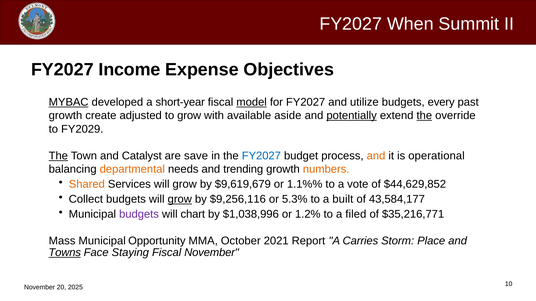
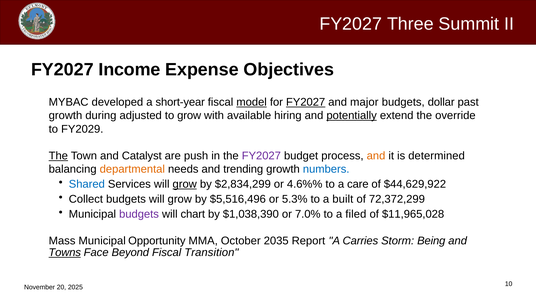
When: When -> Three (410, 24)
MYBAC underline: present -> none (69, 102)
FY2027 underline: none -> present (306, 102)
utilize: utilize -> major (364, 102)
every: every -> dollar (441, 102)
create: create -> during (101, 116)
aside: aside -> hiring (288, 116)
the underline: present -> none (424, 116)
save: save -> push (196, 156)
FY2027 colour: blue -> purple (261, 156)
operational: operational -> determined (437, 156)
numbers colour: orange -> blue (326, 169)
Shared colour: orange -> blue (87, 185)
grow underline: none -> present (185, 185)
$9,619,679: $9,619,679 -> $2,834,299 (243, 185)
1.1%%: 1.1%% -> 4.6%% (305, 185)
vote: vote -> care (358, 185)
$44,629,852: $44,629,852 -> $44,629,922 (415, 185)
grow underline: present -> none (180, 200)
$9,256,116: $9,256,116 -> $5,516,496 (238, 200)
43,584,177: 43,584,177 -> 72,372,299 (397, 200)
$1,038,996: $1,038,996 -> $1,038,390 (251, 215)
1.2%: 1.2% -> 7.0% (308, 215)
$35,216,771: $35,216,771 -> $11,965,028 (413, 215)
2021: 2021 -> 2035 (276, 241)
Place: Place -> Being (431, 241)
Staying: Staying -> Beyond (130, 253)
Fiscal November: November -> Transition (211, 253)
